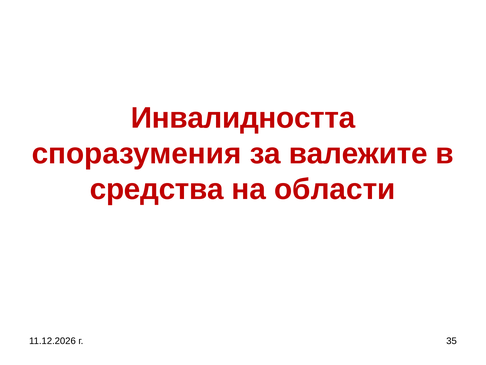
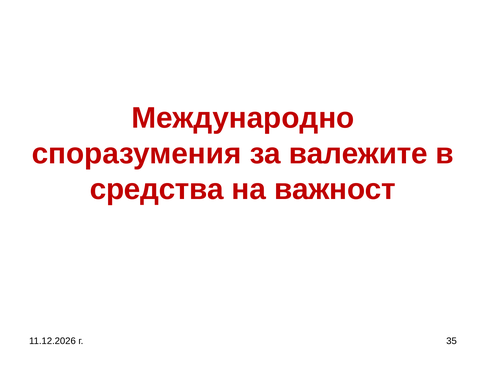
Инвалидността: Инвалидността -> Международно (243, 118)
области: области -> важност (335, 189)
